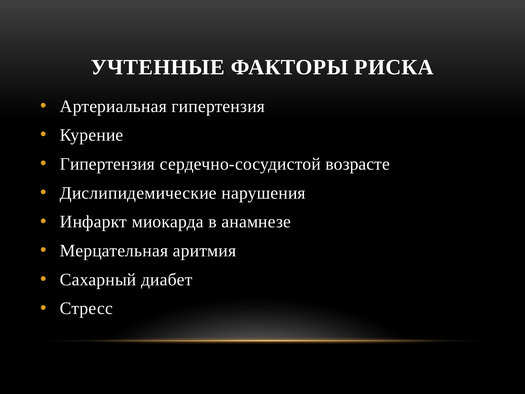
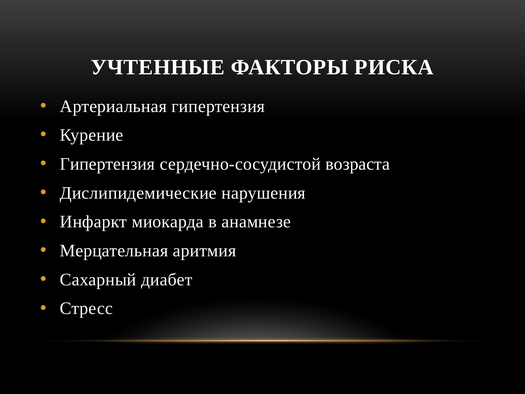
возрасте: возрасте -> возраста (358, 164)
